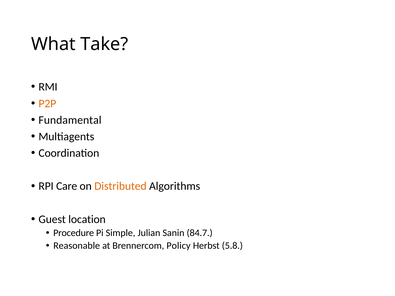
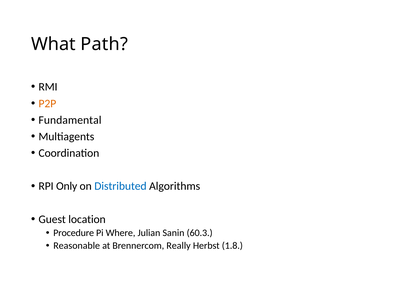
Take: Take -> Path (104, 44)
Care: Care -> Only (67, 186)
Distributed colour: orange -> blue (120, 186)
Simple: Simple -> Where (121, 233)
84.7: 84.7 -> 60.3 (200, 233)
Policy: Policy -> Really (179, 246)
5.8: 5.8 -> 1.8 (232, 246)
